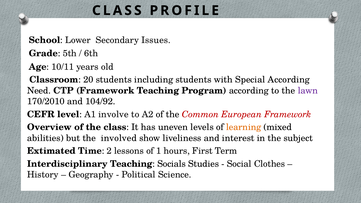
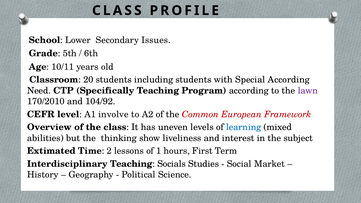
CTP Framework: Framework -> Specifically (105, 91)
learning colour: orange -> blue (244, 127)
involved: involved -> thinking (119, 138)
Clothes: Clothes -> Market (270, 164)
